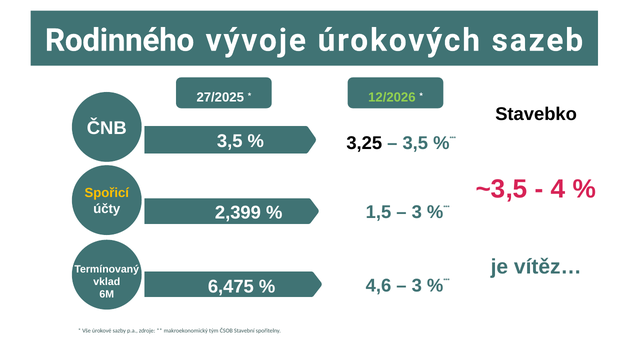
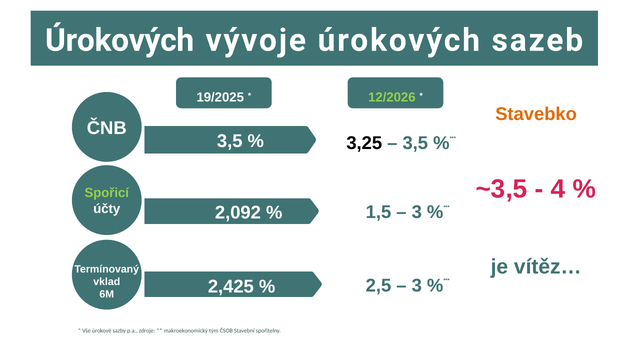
Rodinného: Rodinného -> Úrokových (120, 40)
27/2025: 27/2025 -> 19/2025 (220, 97)
Stavebko colour: black -> orange (536, 114)
Spořicí colour: yellow -> light green (107, 193)
2,399: 2,399 -> 2,092 (238, 212)
6,475: 6,475 -> 2,425 (231, 286)
4,6: 4,6 -> 2,5 (378, 285)
